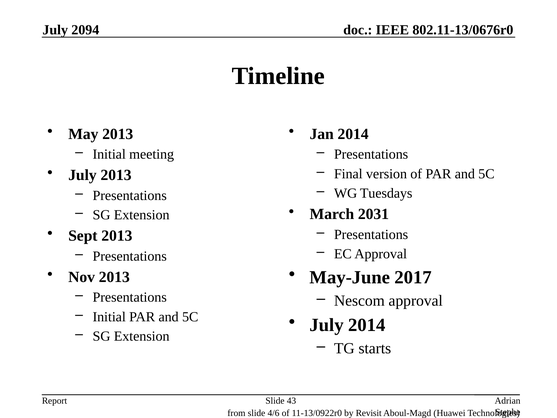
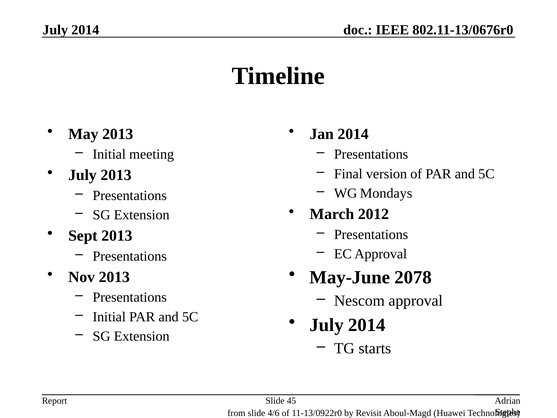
2094: 2094 -> 2014 (85, 30)
Tuesdays: Tuesdays -> Mondays (386, 193)
2031: 2031 -> 2012 (373, 214)
2017: 2017 -> 2078 (413, 277)
43: 43 -> 45 (291, 401)
